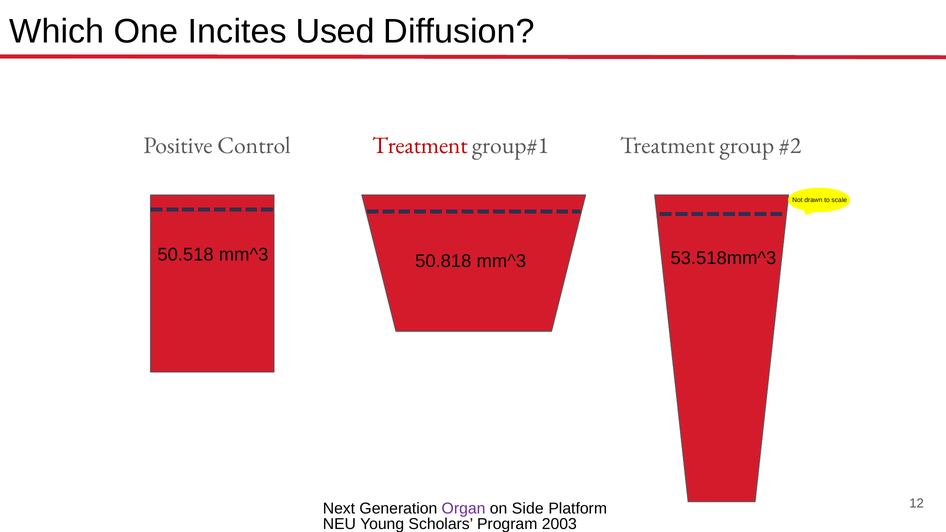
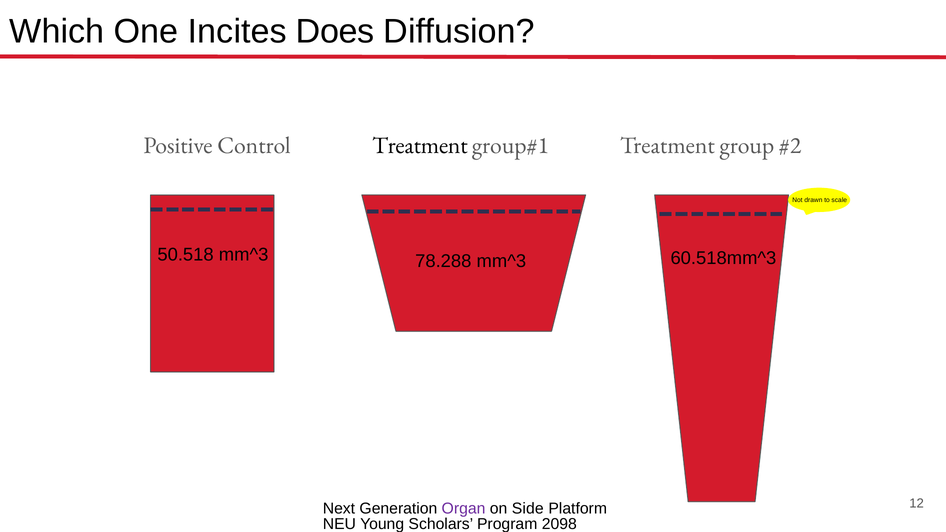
Used: Used -> Does (335, 32)
Treatment colour: red -> black (420, 145)
50.818: 50.818 -> 78.288 (443, 261)
53.518mm^3: 53.518mm^3 -> 60.518mm^3 (723, 258)
2003: 2003 -> 2098 (559, 524)
